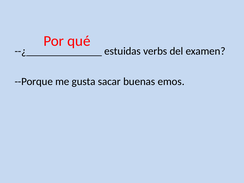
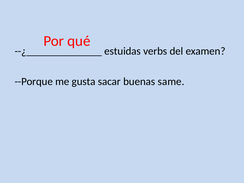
emos: emos -> same (171, 82)
